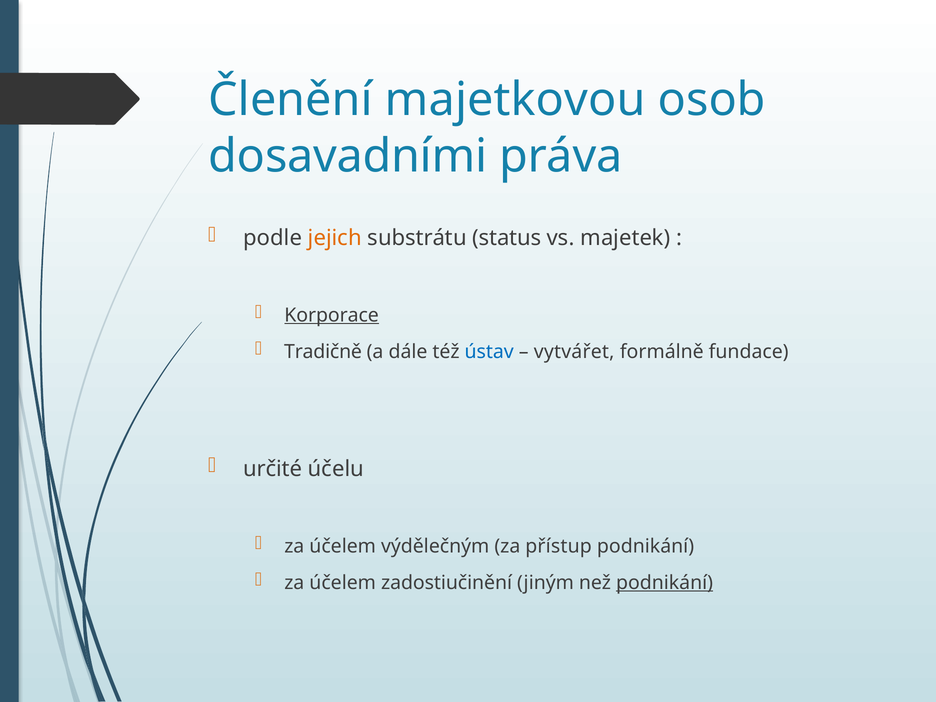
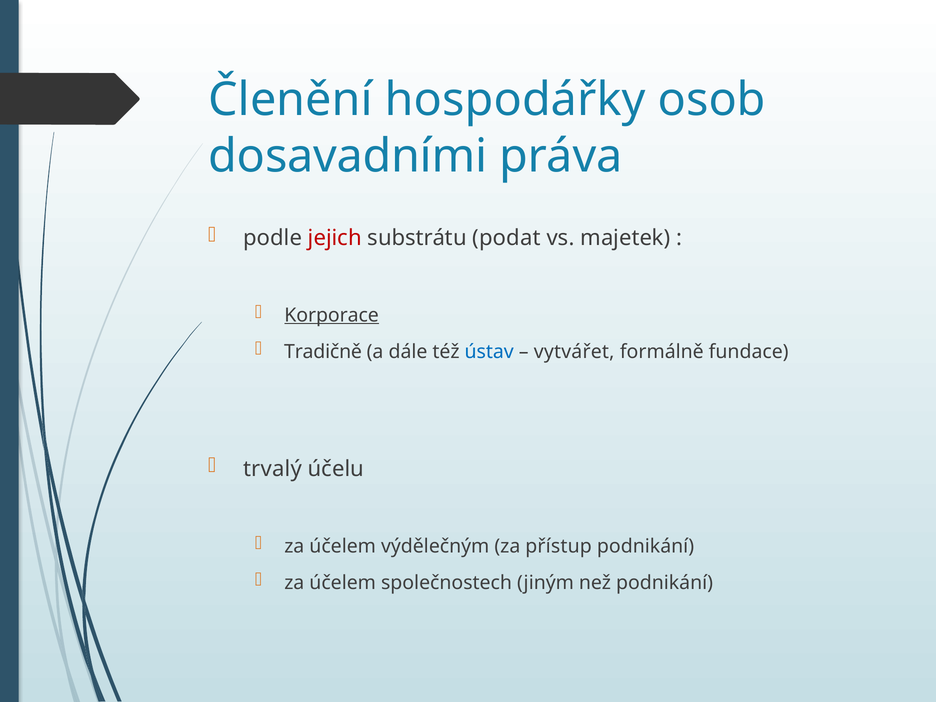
majetkovou: majetkovou -> hospodářky (515, 100)
jejich colour: orange -> red (335, 238)
status: status -> podat (507, 238)
určité: určité -> trvalý (273, 469)
zadostiučinění: zadostiučinění -> společnostech (447, 583)
podnikání underline: present -> none (665, 583)
